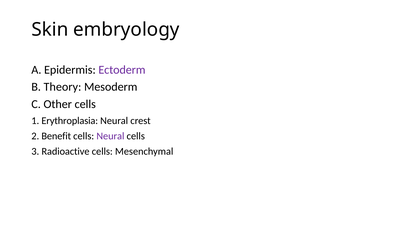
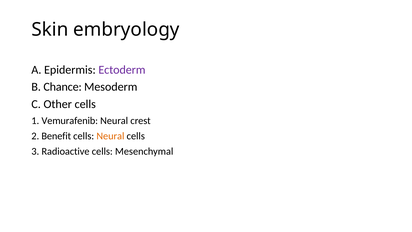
Theory: Theory -> Chance (63, 87)
Erythroplasia: Erythroplasia -> Vemurafenib (70, 121)
Neural colour: purple -> orange (110, 136)
